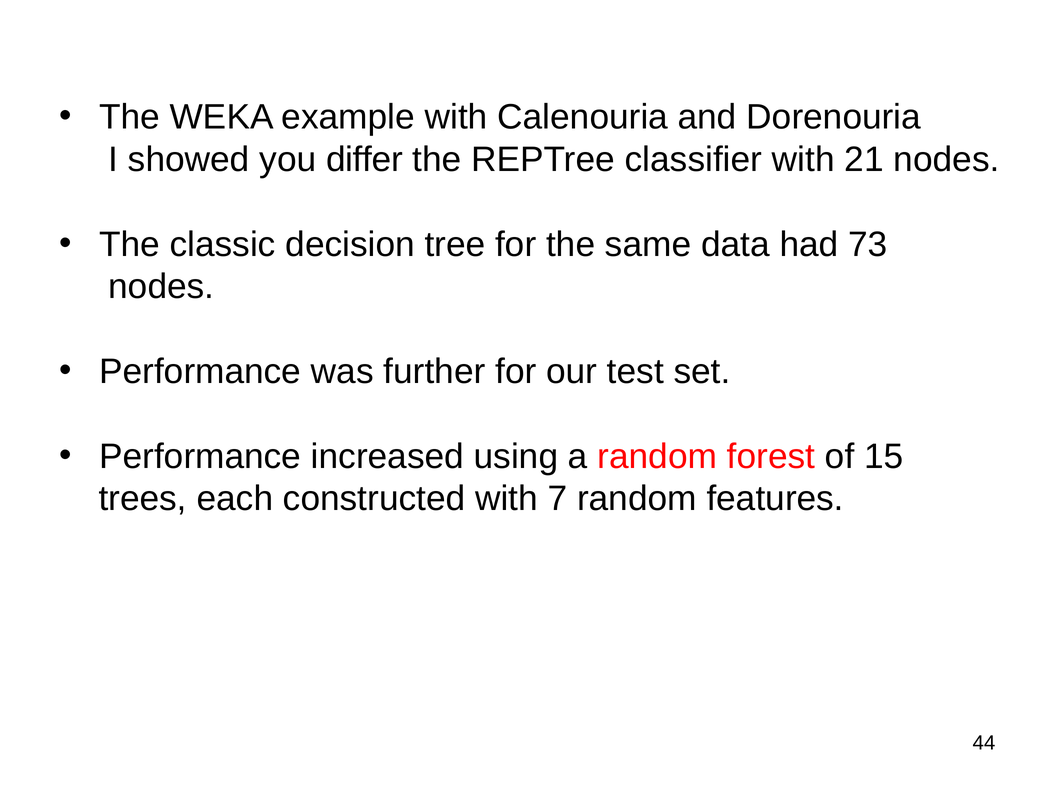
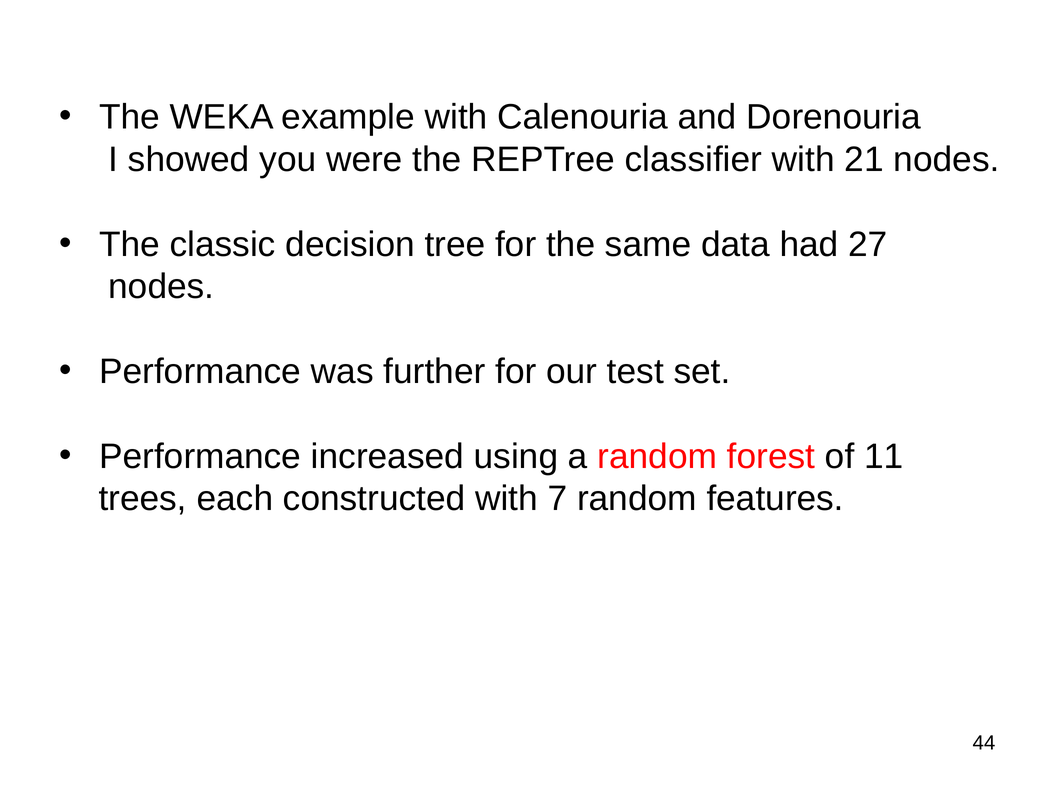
differ: differ -> were (364, 159)
73: 73 -> 27 (868, 244)
15: 15 -> 11 (884, 456)
